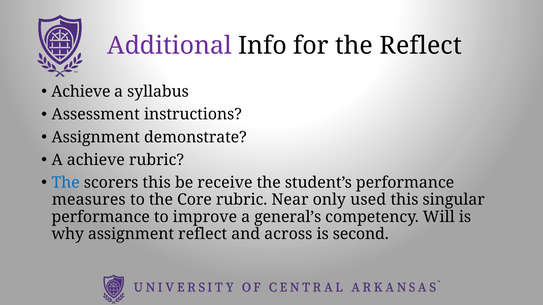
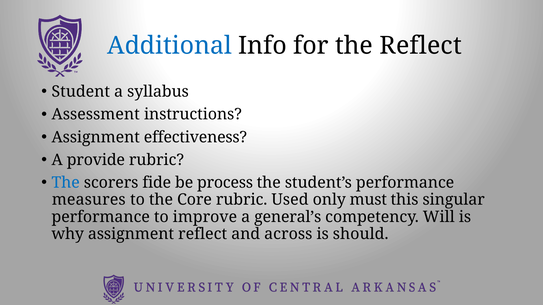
Additional colour: purple -> blue (169, 46)
Achieve: Achieve -> Student (81, 92)
demonstrate: demonstrate -> effectiveness (195, 137)
A achieve: achieve -> provide (96, 160)
scorers this: this -> fide (157, 183)
receive: receive -> process (225, 183)
Near: Near -> Used (290, 200)
used: used -> must (368, 200)
second: second -> should (361, 234)
